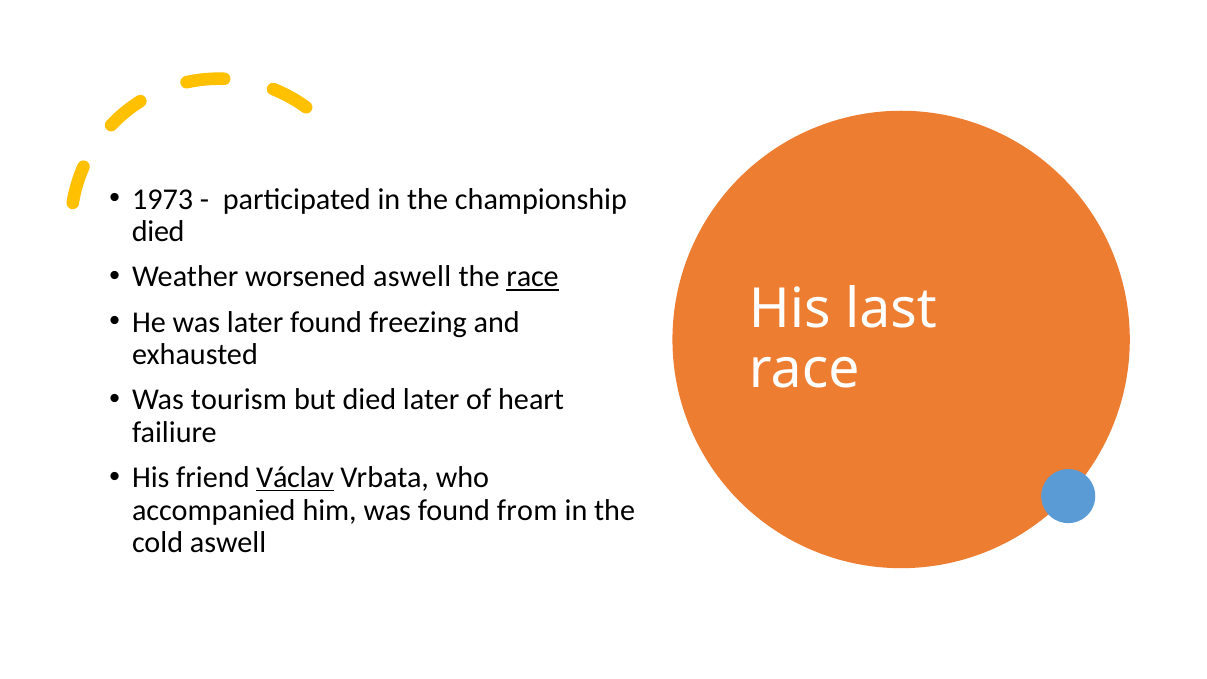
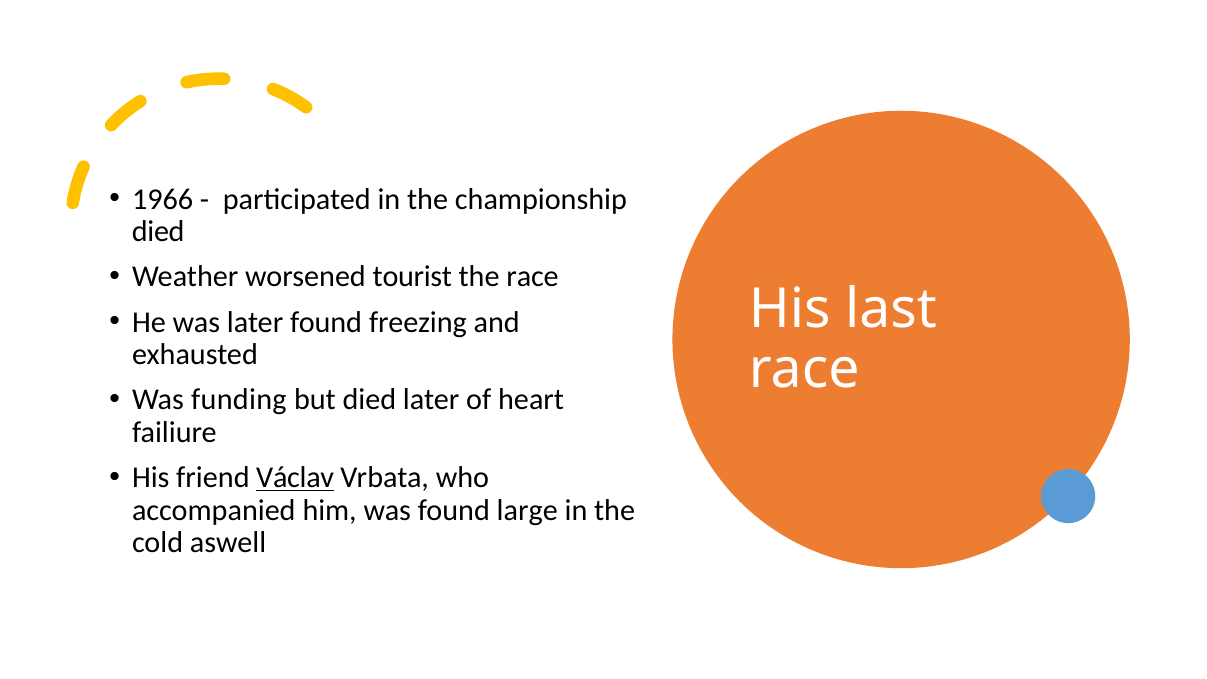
1973: 1973 -> 1966 (163, 199)
worsened aswell: aswell -> tourist (412, 277)
race underline: present -> none (533, 277)
tourism: tourism -> funding (239, 400)
from: from -> large (527, 510)
